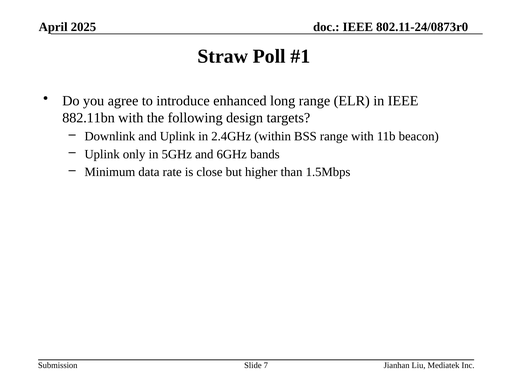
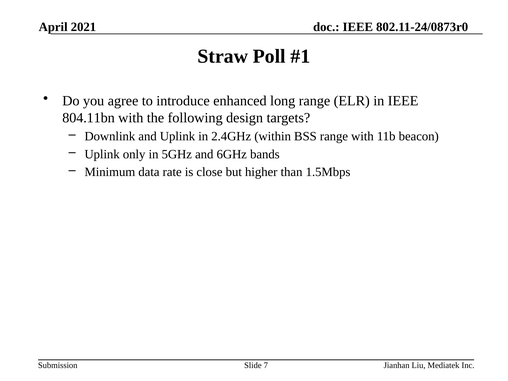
2025: 2025 -> 2021 (83, 27)
882.11bn: 882.11bn -> 804.11bn (89, 118)
